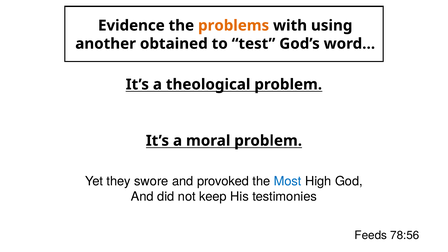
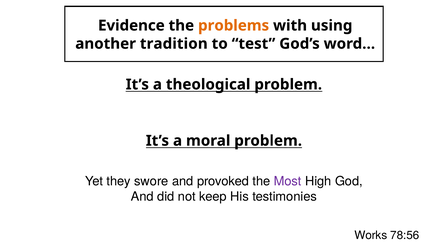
obtained: obtained -> tradition (174, 44)
Most colour: blue -> purple (288, 181)
Feeds: Feeds -> Works (371, 235)
